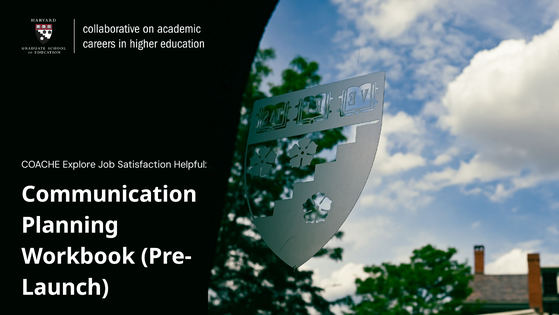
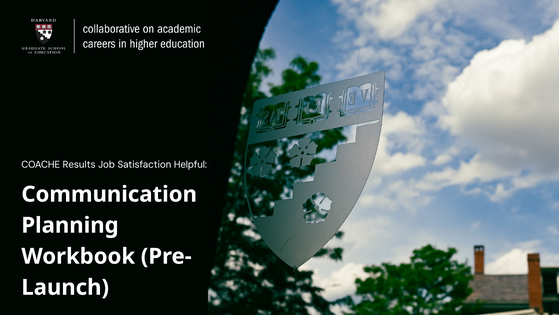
Explore: Explore -> Results (79, 164)
